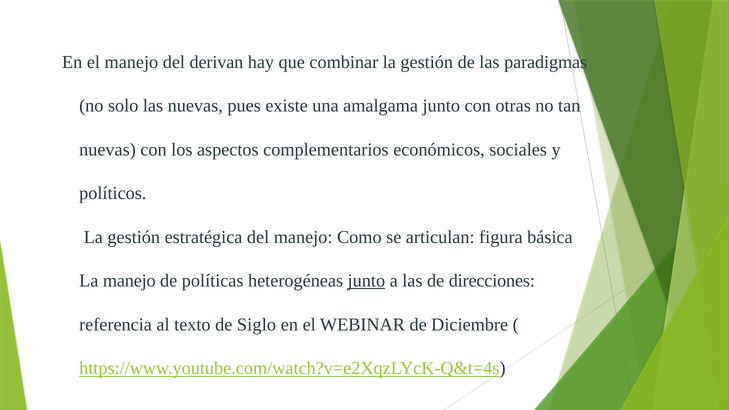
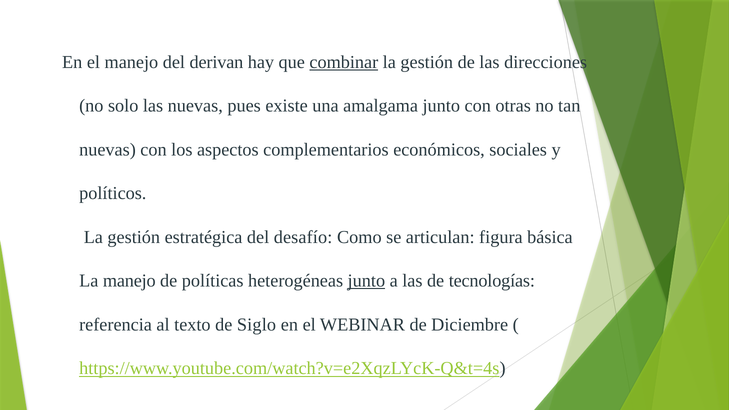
combinar underline: none -> present (344, 62)
paradigmas: paradigmas -> direcciones (546, 62)
del manejo: manejo -> desafío (303, 237)
direcciones: direcciones -> tecnologías (492, 281)
